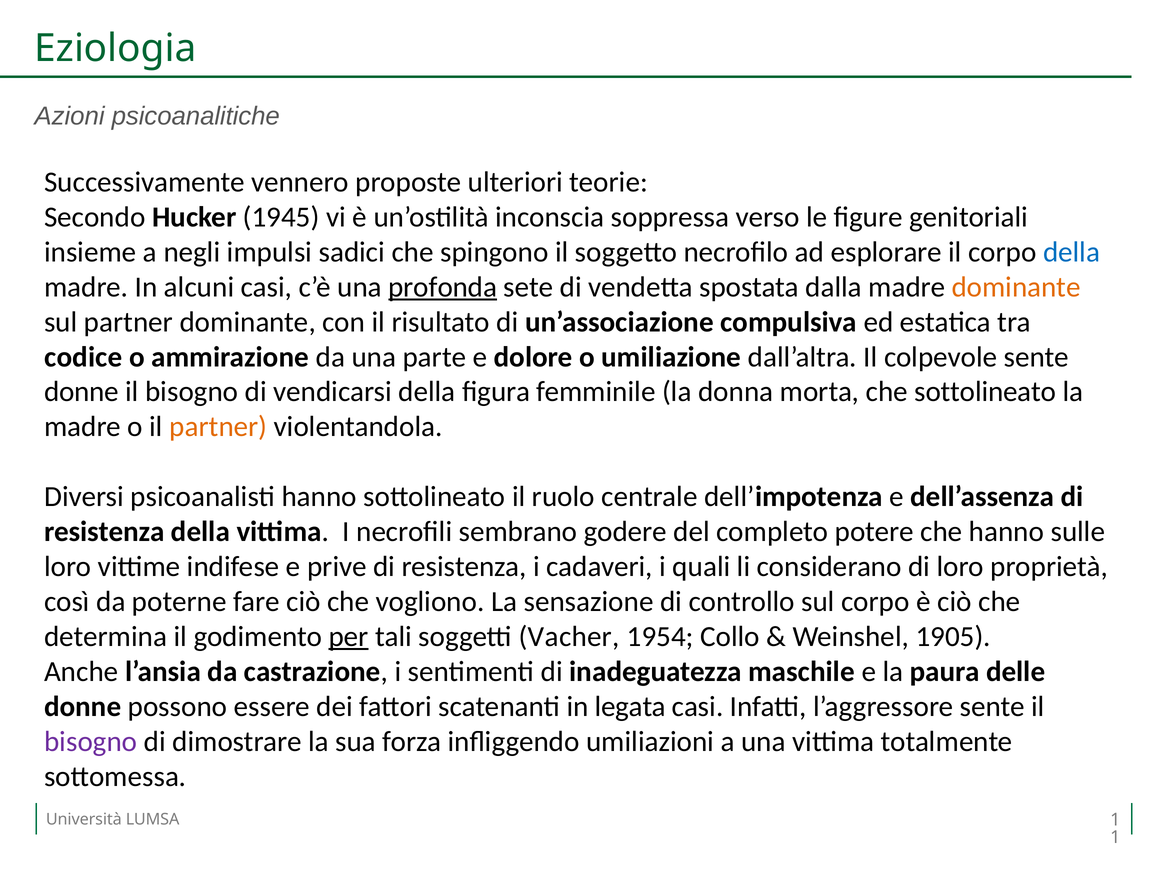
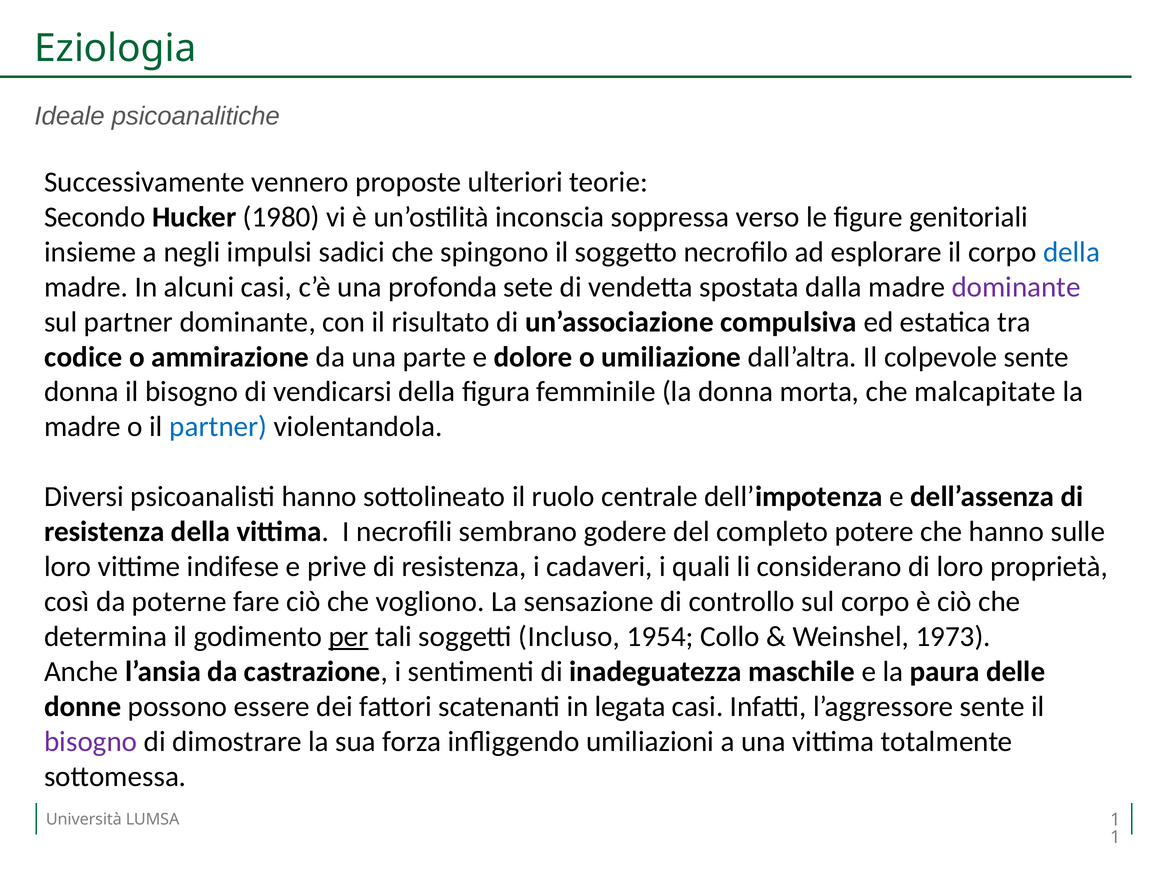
Azioni: Azioni -> Ideale (70, 116)
1945: 1945 -> 1980 (281, 217)
profonda underline: present -> none (443, 287)
dominante colour: orange -> purple (1016, 287)
donne: donne -> donna (81, 392)
che sottolineato: sottolineato -> malcapitate (985, 392)
partner colour: orange -> blue (218, 427)
Vacher: Vacher -> Incluso (569, 637)
1905: 1905 -> 1973 (953, 637)
